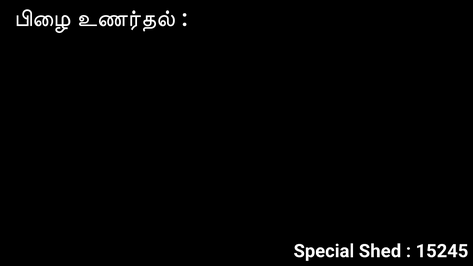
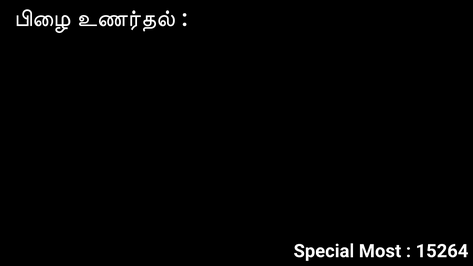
Shed: Shed -> Most (380, 251)
15245: 15245 -> 15264 (442, 251)
